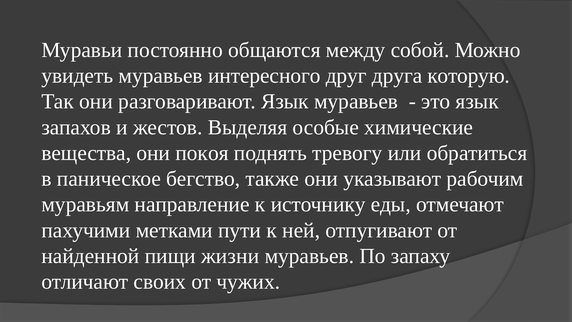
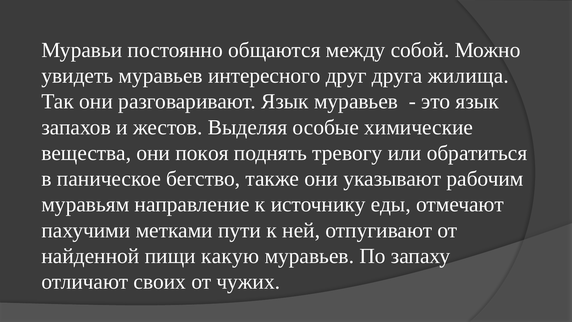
которую: которую -> жилища (468, 76)
жизни: жизни -> какую (230, 256)
